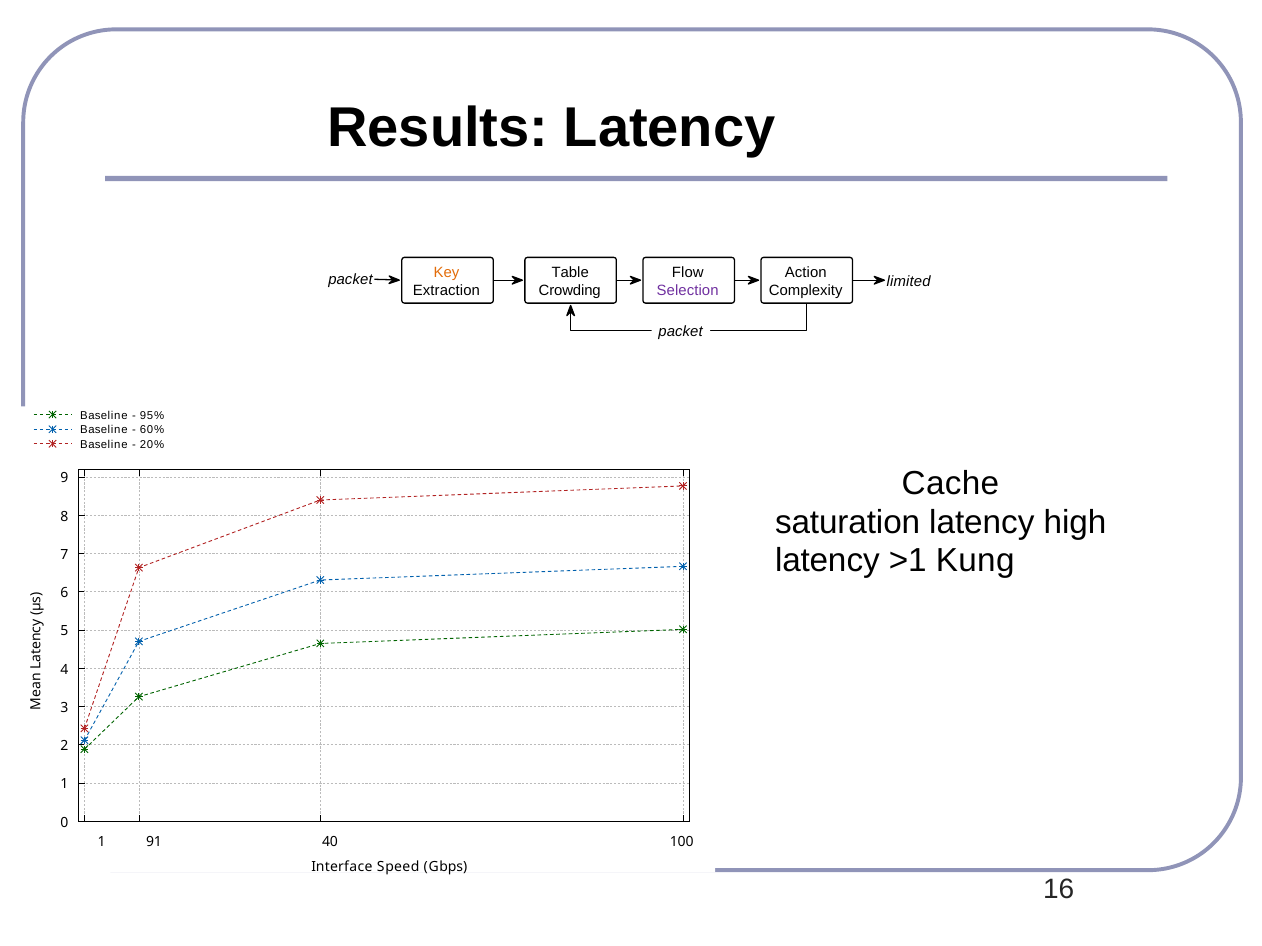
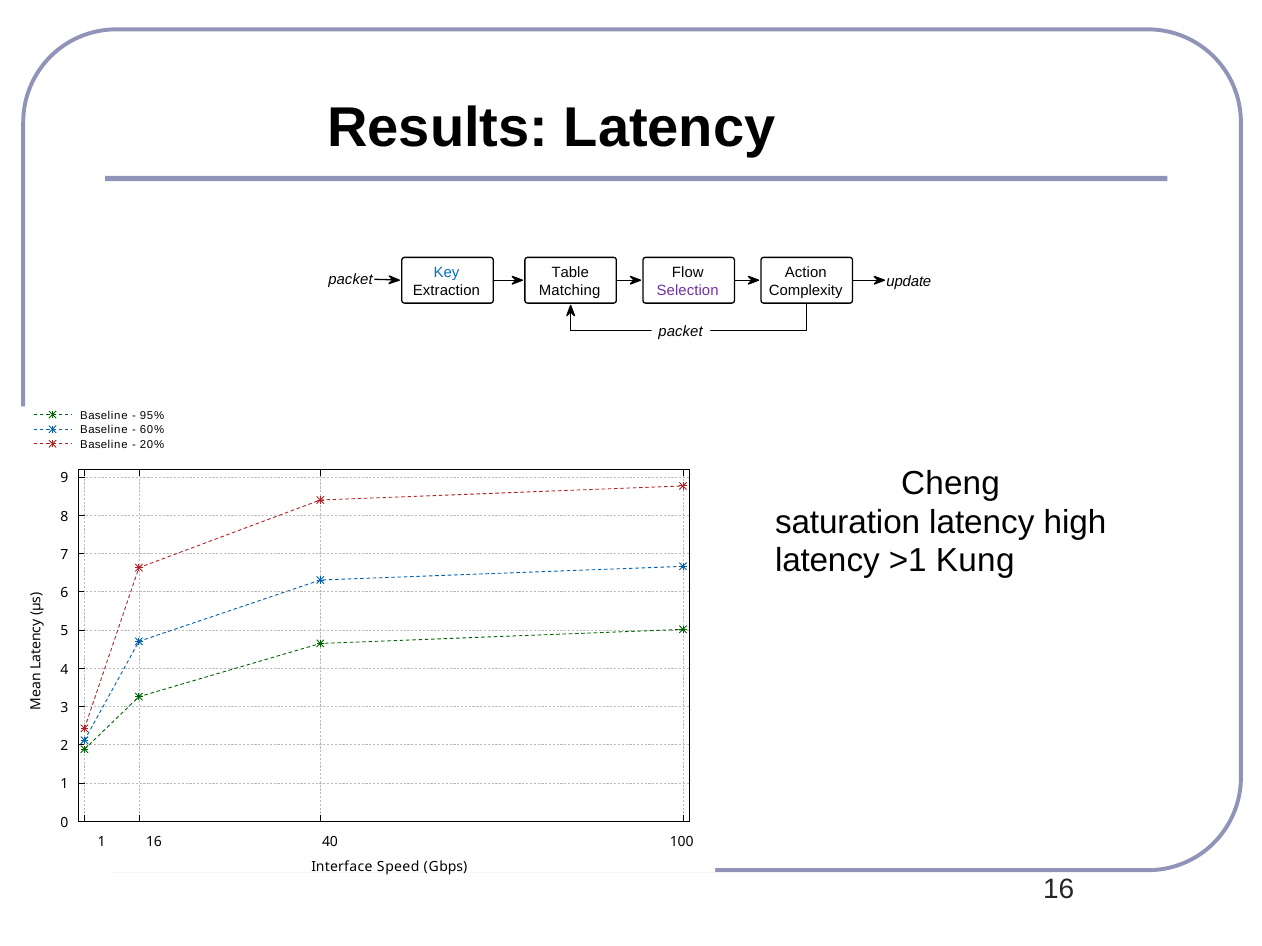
Key colour: orange -> blue (447, 272)
limited: limited -> update (909, 281)
Crowding: Crowding -> Matching (570, 290)
Cache: Cache -> Cheng (951, 484)
1 91: 91 -> 16 (154, 843)
